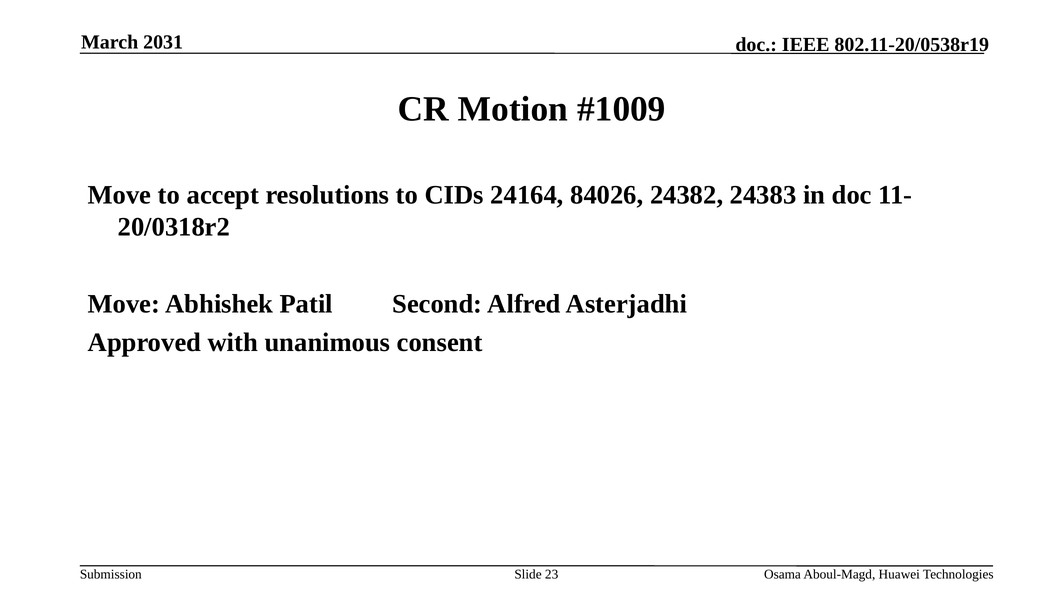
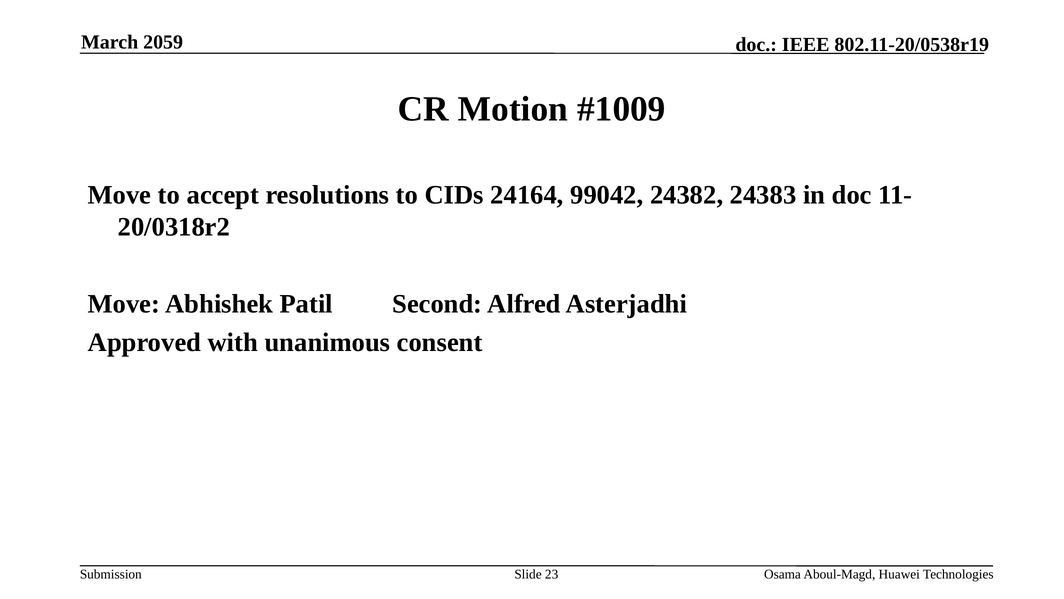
2031: 2031 -> 2059 (163, 42)
84026: 84026 -> 99042 (607, 195)
